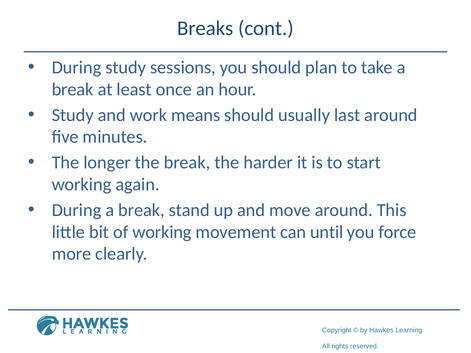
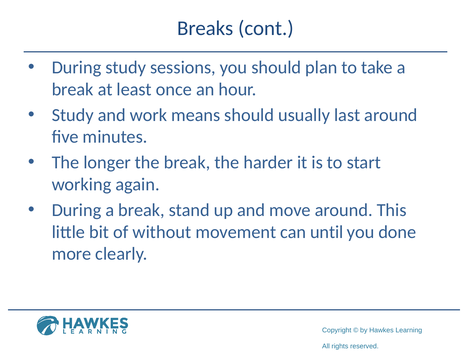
of working: working -> without (162, 232)
force: force -> done (397, 232)
